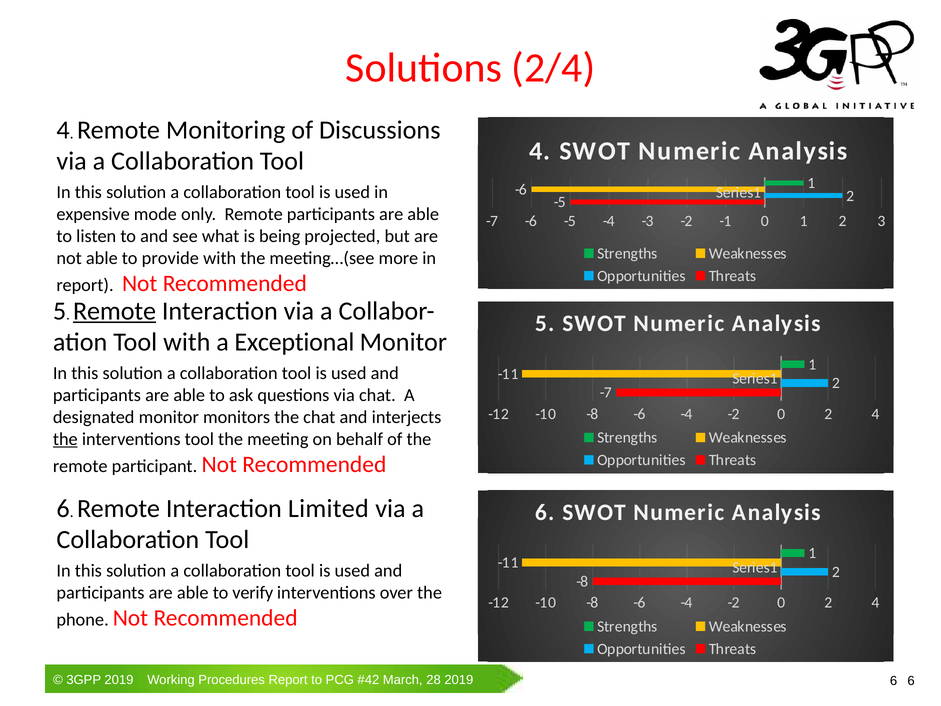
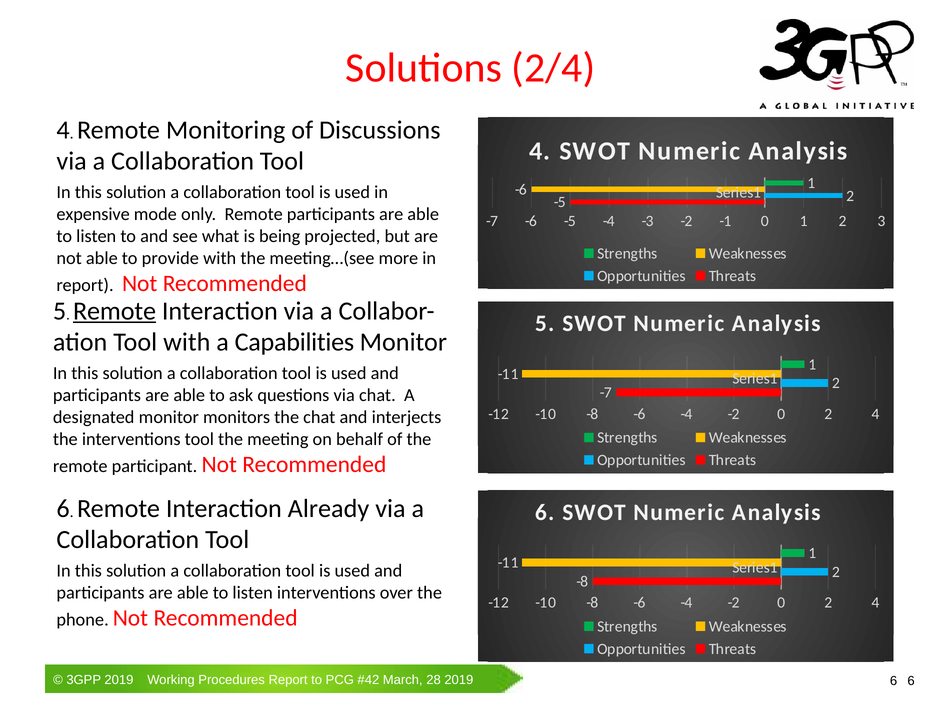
Exceptional: Exceptional -> Capabilities (294, 342)
the underline: present -> none (65, 439)
Limited: Limited -> Already (328, 508)
verify: verify -> listen (253, 592)
